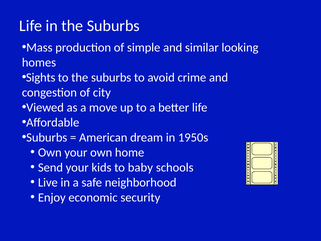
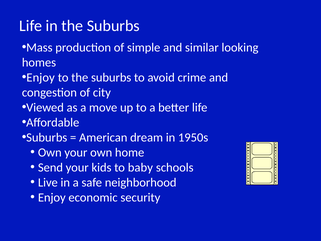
Sights: Sights -> Enjoy (41, 77)
